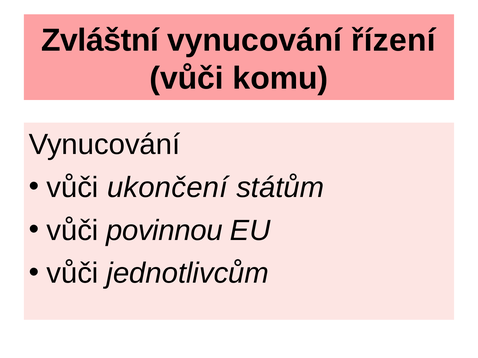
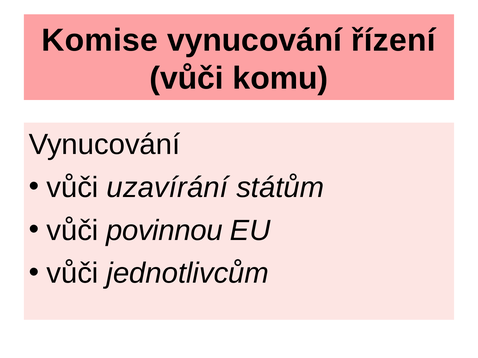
Zvláštní: Zvláštní -> Komise (100, 40)
ukončení: ukončení -> uzavírání (167, 188)
